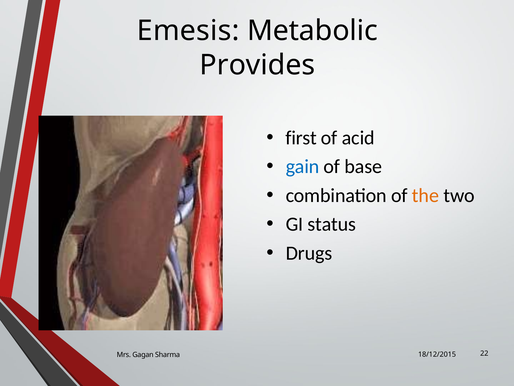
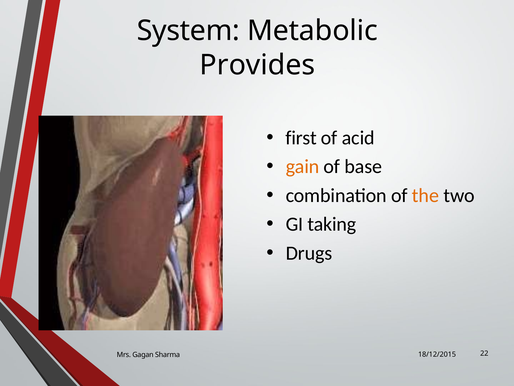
Emesis: Emesis -> System (188, 31)
gain colour: blue -> orange (302, 166)
status: status -> taking (332, 224)
